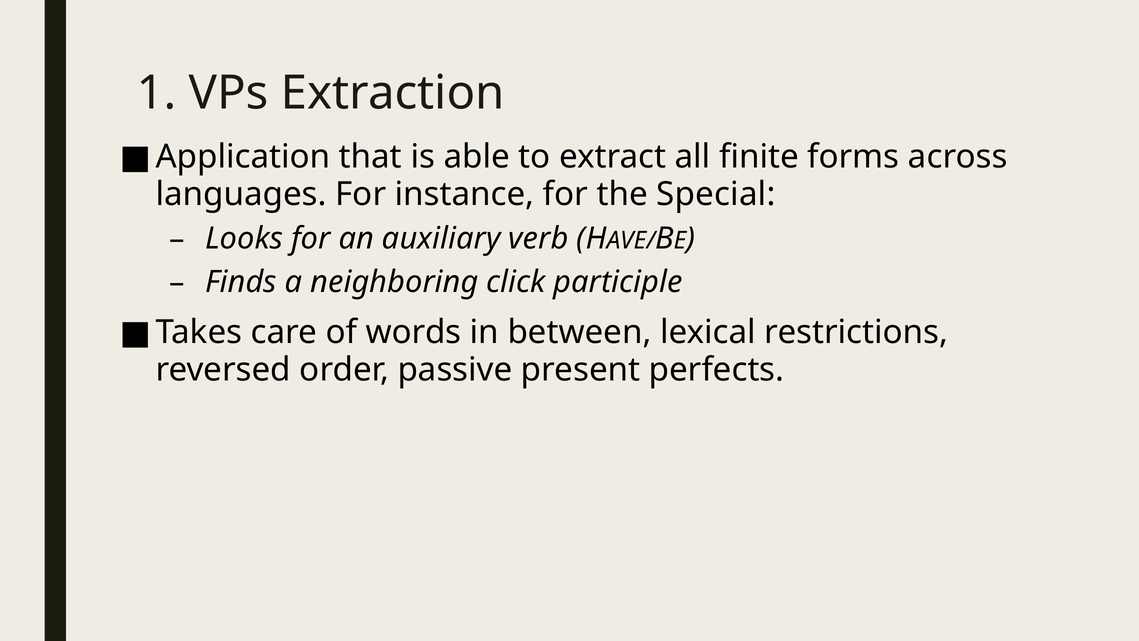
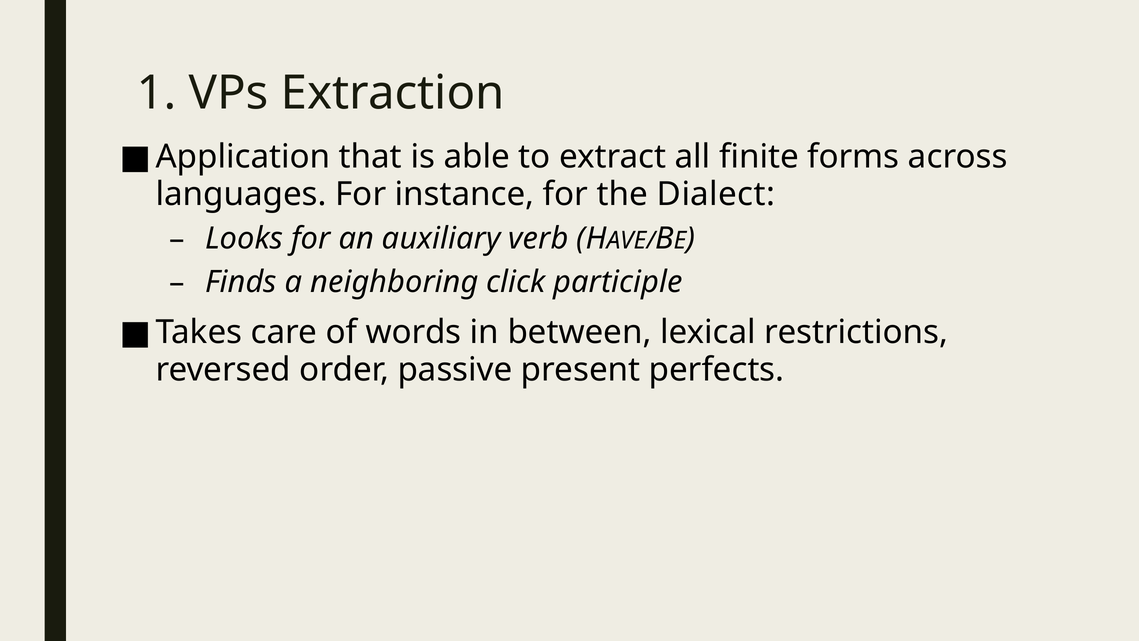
Special: Special -> Dialect (716, 194)
